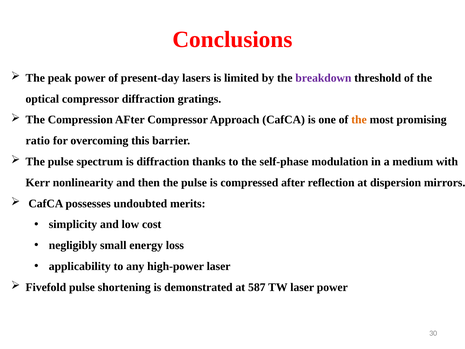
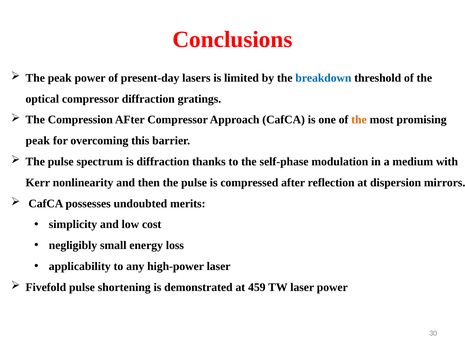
breakdown colour: purple -> blue (323, 78)
ratio: ratio -> peak (38, 141)
587: 587 -> 459 (257, 287)
